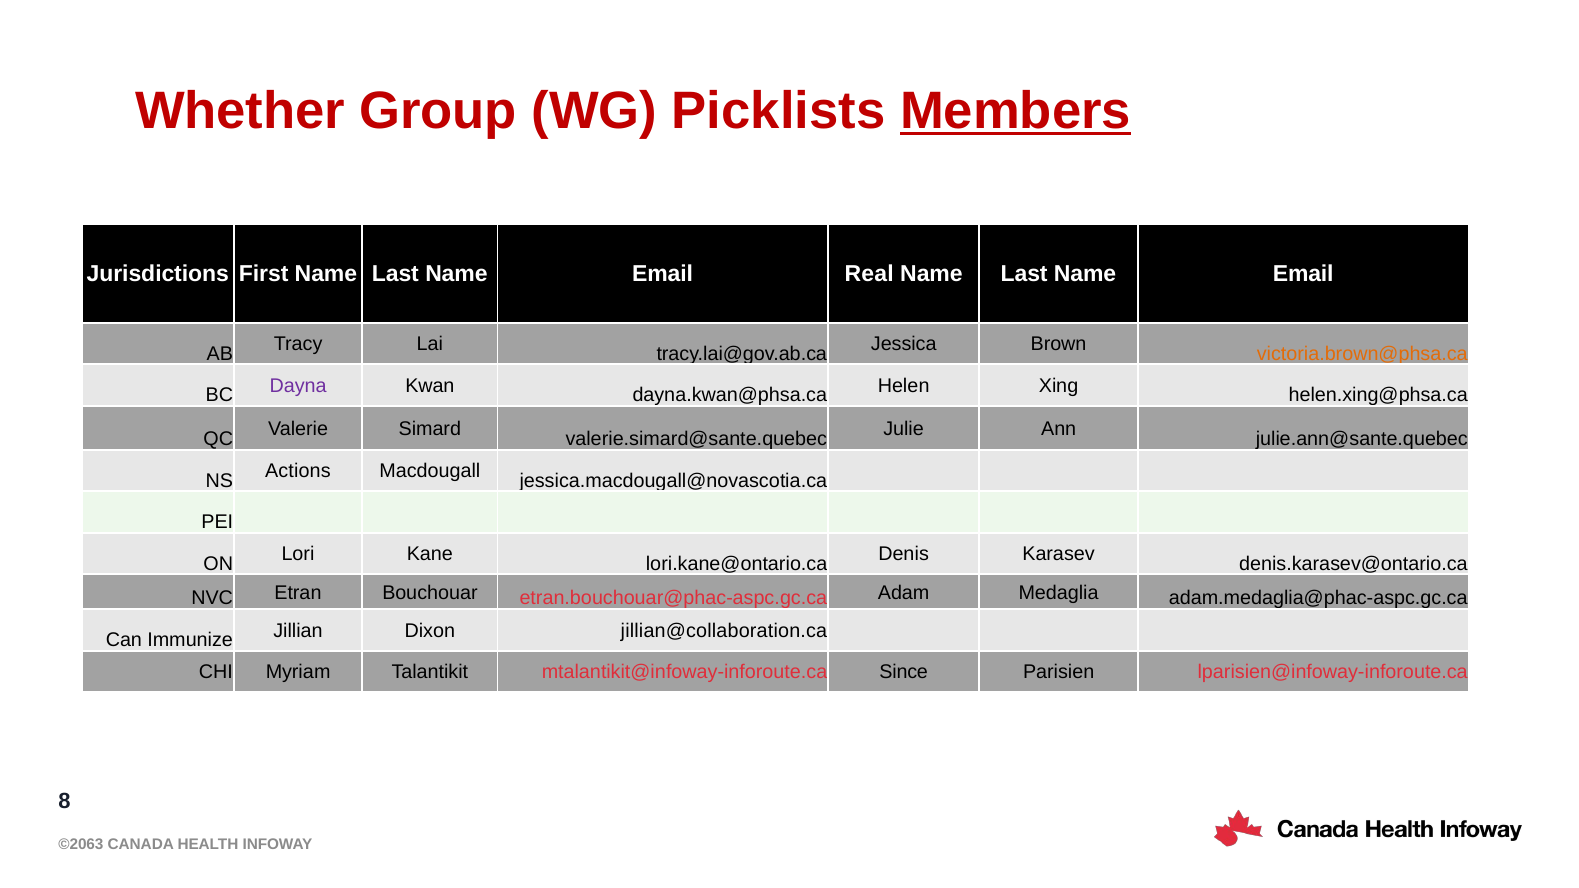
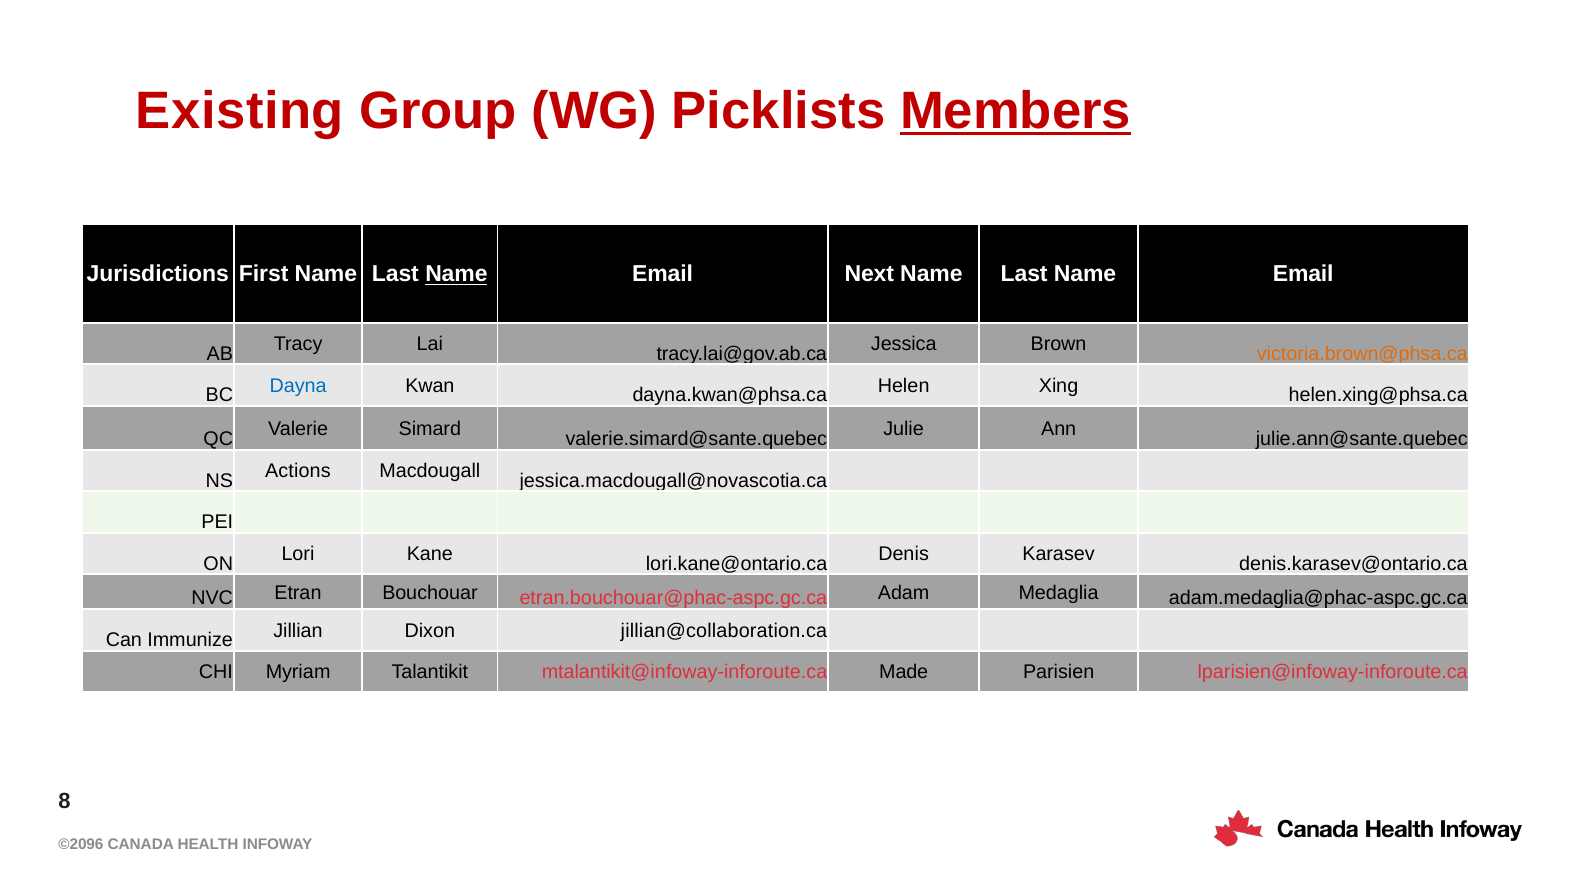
Whether: Whether -> Existing (240, 111)
Name underline: none -> present (456, 274)
Real: Real -> Next (869, 274)
Dayna colour: purple -> blue (298, 386)
Since: Since -> Made (904, 672)
©2063: ©2063 -> ©2096 (81, 844)
